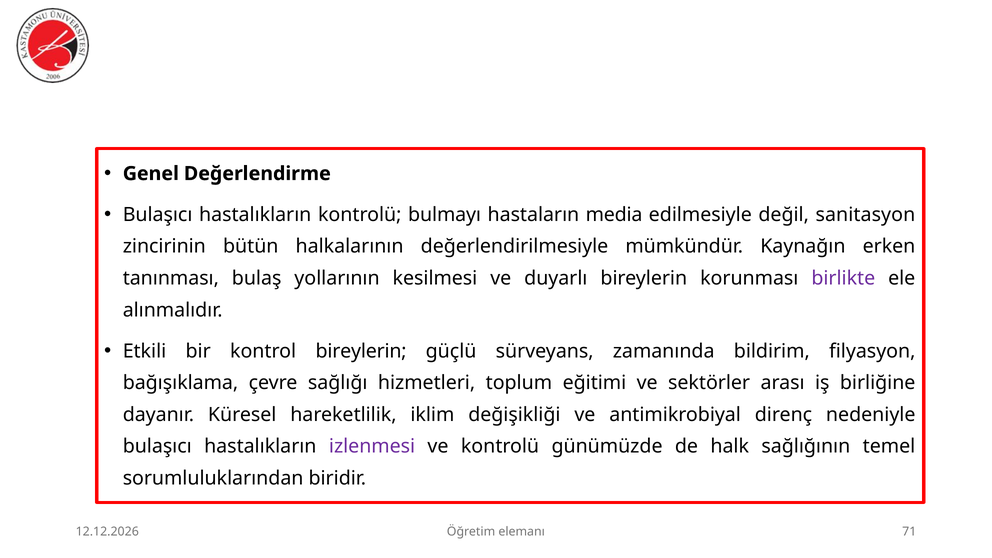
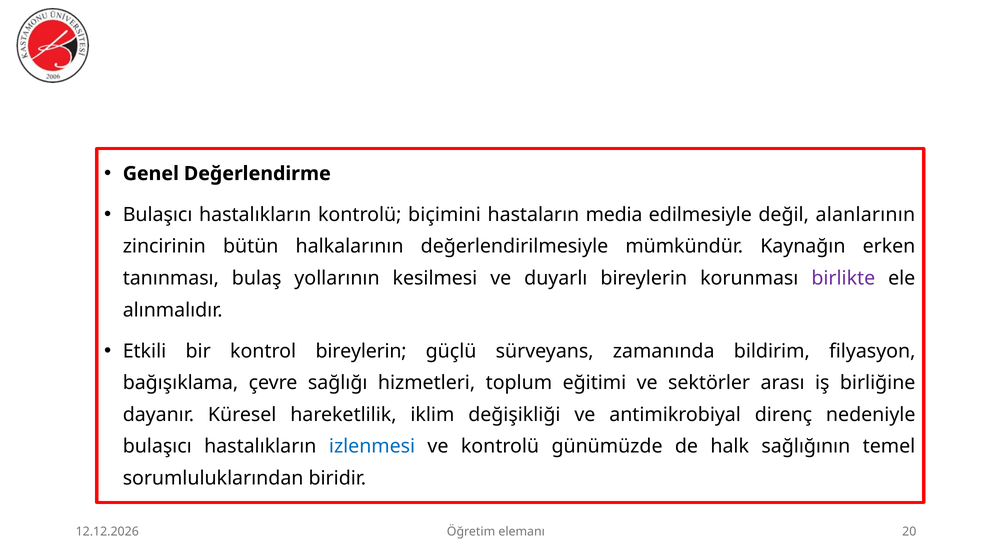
bulmayı: bulmayı -> biçimini (444, 215)
sanitasyon: sanitasyon -> alanlarının (865, 215)
izlenmesi colour: purple -> blue (372, 446)
71: 71 -> 20 (909, 532)
